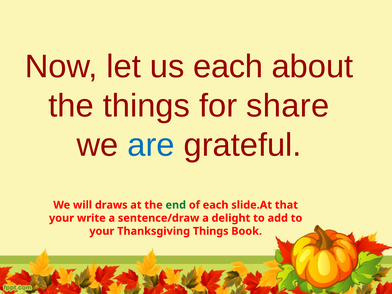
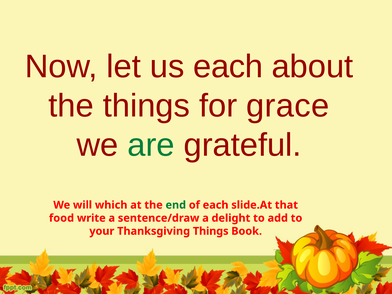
share: share -> grace (288, 106)
are colour: blue -> green (151, 145)
draws: draws -> which (111, 205)
your: your -> food (62, 218)
